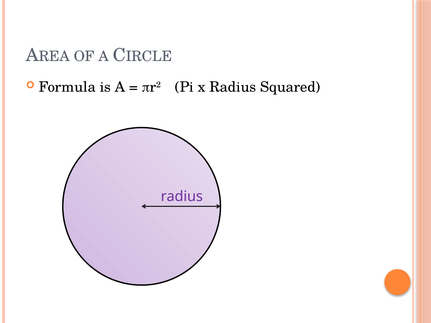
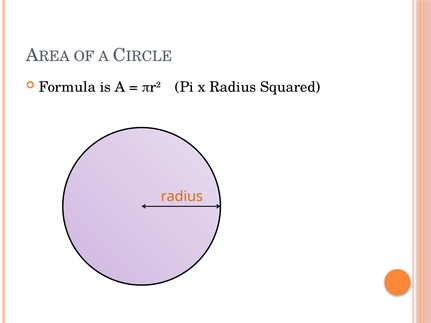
radius colour: purple -> orange (182, 197)
